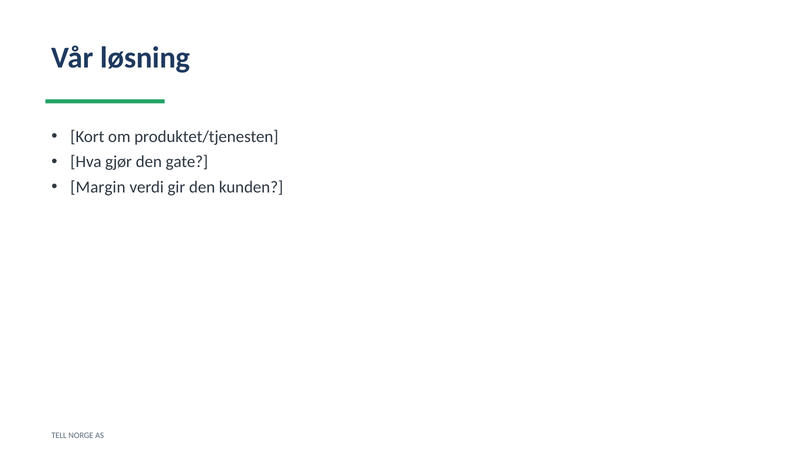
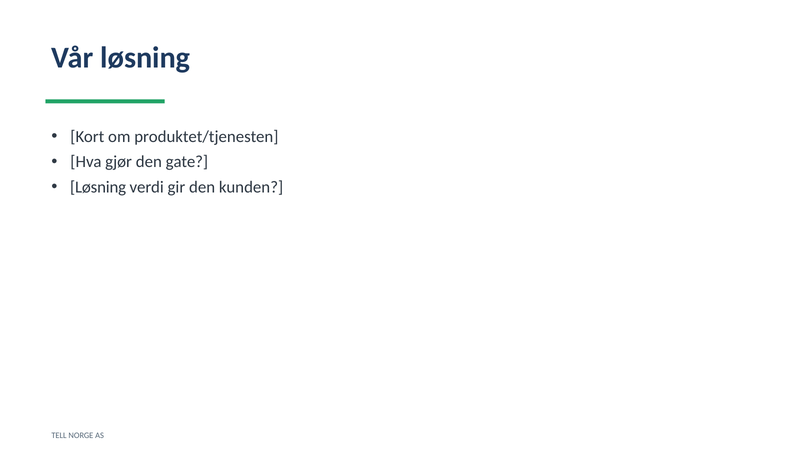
Margin: Margin -> Løsning (98, 187)
